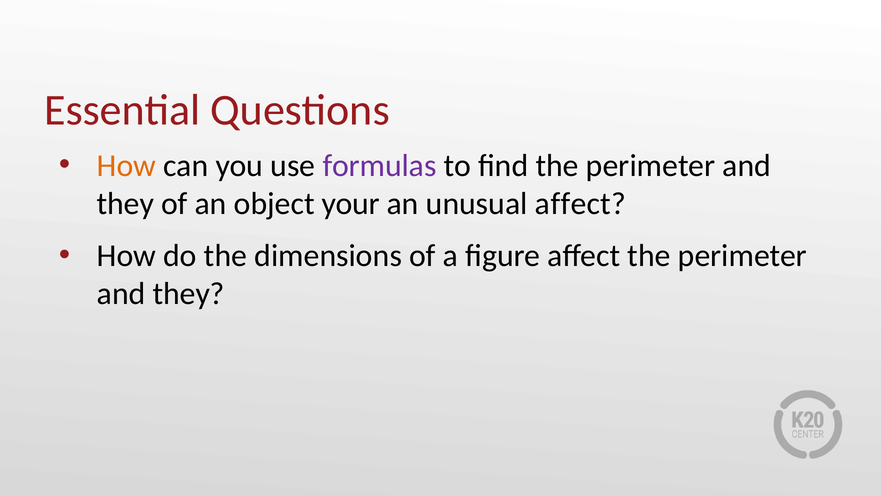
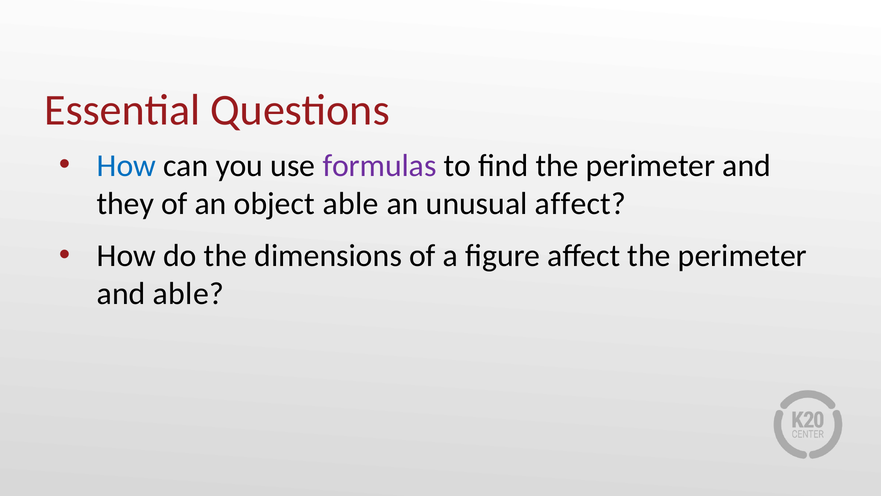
How colour: orange -> blue (126, 166)
object your: your -> able (351, 204)
they: they -> able (188, 294)
